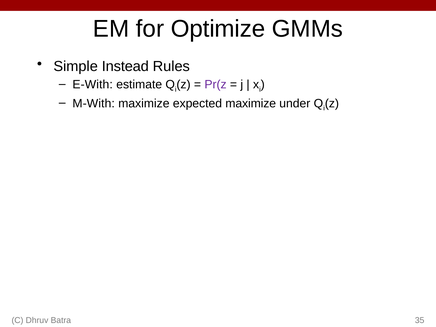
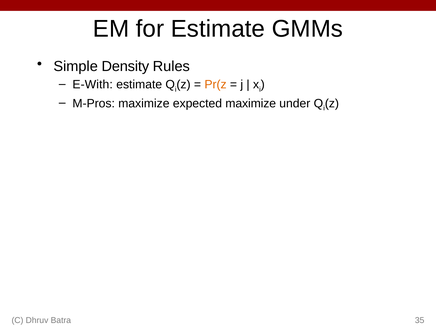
for Optimize: Optimize -> Estimate (218, 29)
Instead: Instead -> Density (125, 66)
Pr(z colour: purple -> orange (216, 85)
M-With: M-With -> M-Pros (94, 104)
